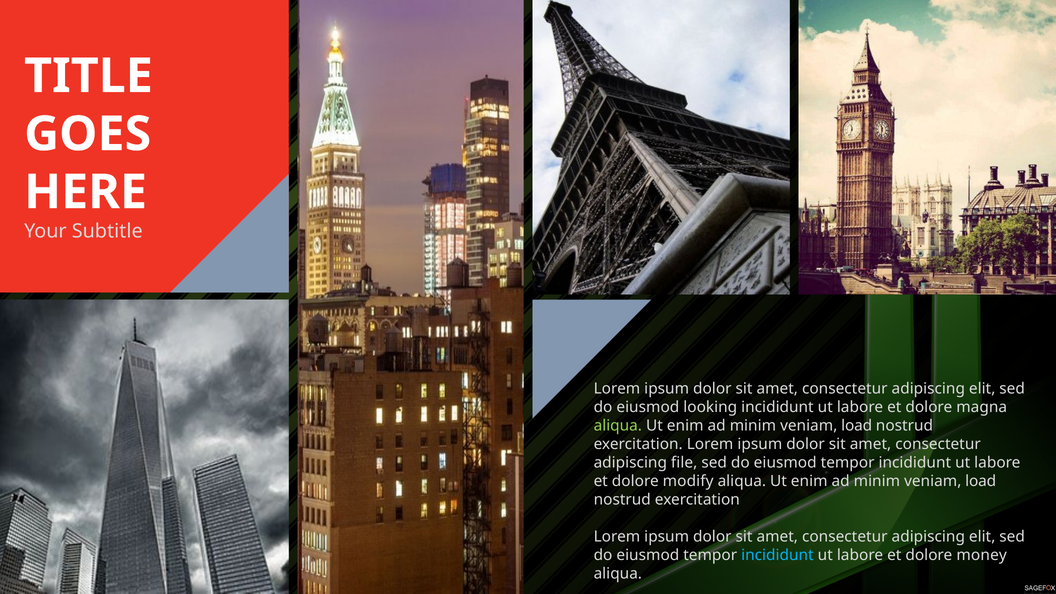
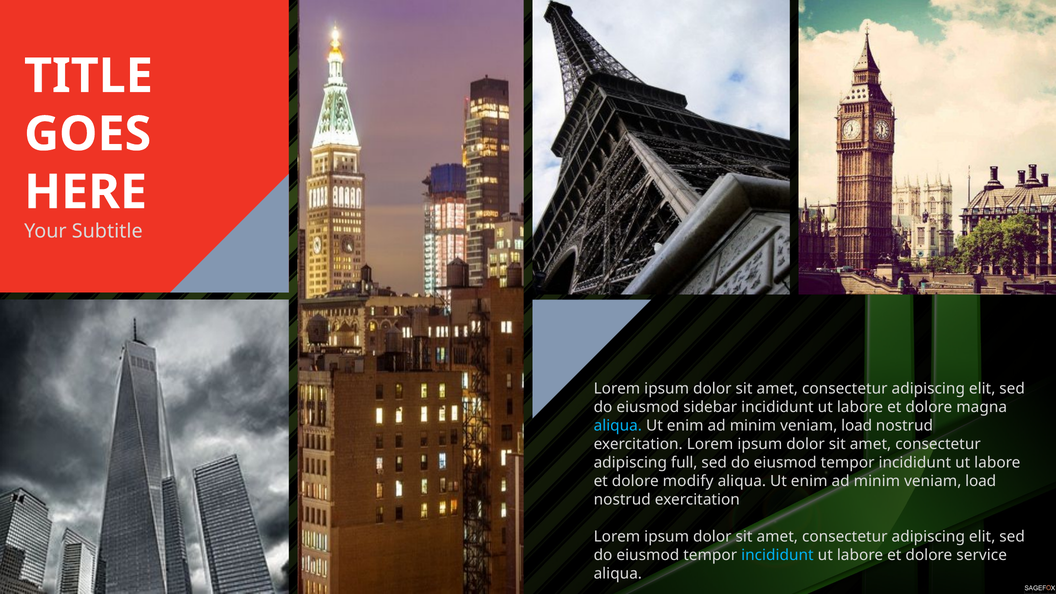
looking: looking -> sidebar (710, 407)
aliqua colour: light green -> light blue (618, 426)
file: file -> full (684, 463)
money: money -> service (982, 555)
